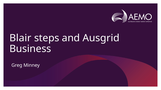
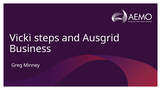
Blair: Blair -> Vicki (20, 38)
